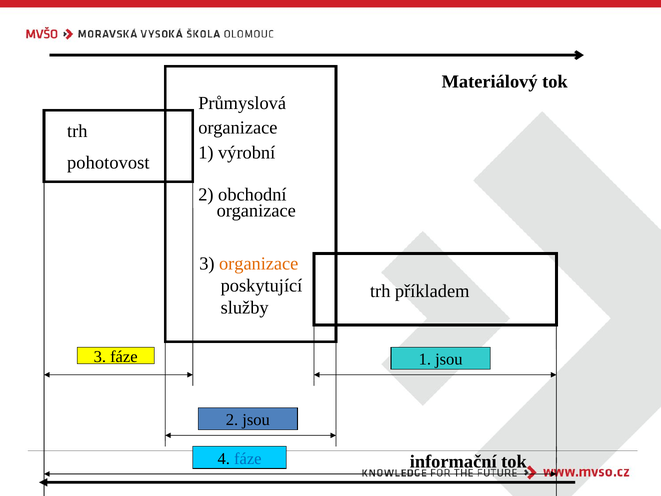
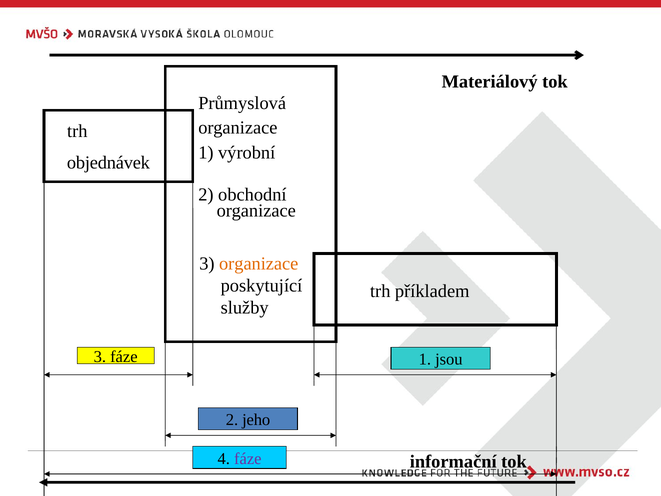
pohotovost: pohotovost -> objednávek (108, 162)
2 jsou: jsou -> jeho (256, 420)
fáze colour: blue -> purple (248, 458)
